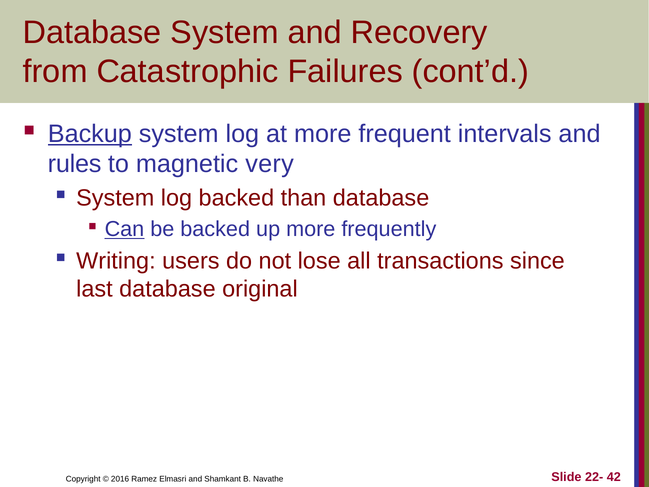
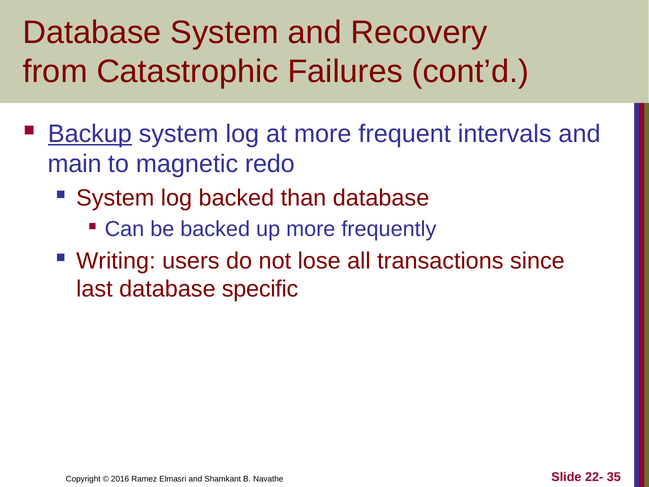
rules: rules -> main (75, 164)
very: very -> redo (270, 164)
Can underline: present -> none (124, 229)
original: original -> specific (260, 289)
42: 42 -> 35 (614, 477)
